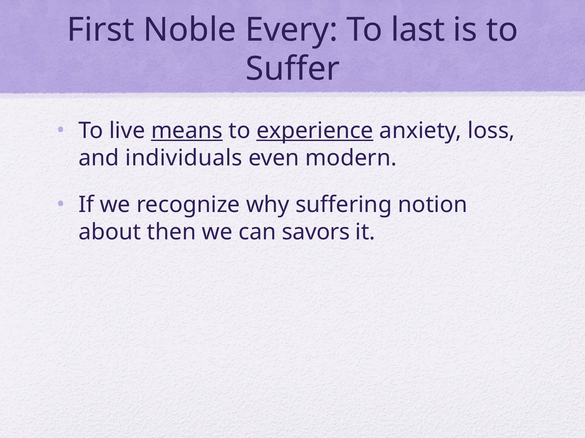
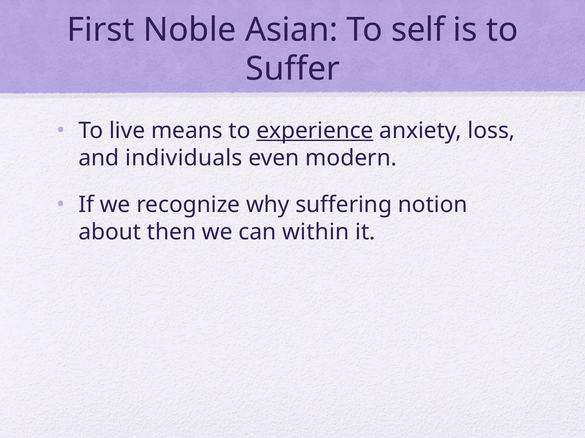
Every: Every -> Asian (292, 30)
last: last -> self (418, 30)
means underline: present -> none (187, 131)
savors: savors -> within (316, 232)
